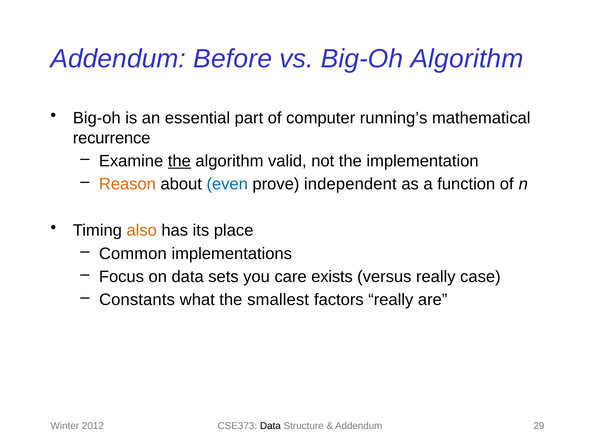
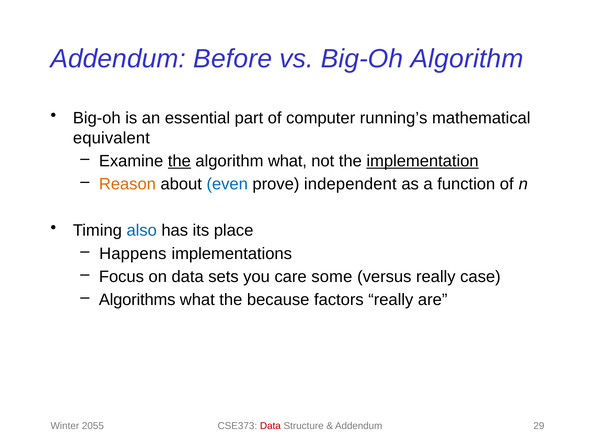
recurrence: recurrence -> equivalent (111, 138)
algorithm valid: valid -> what (287, 161)
implementation underline: none -> present (423, 161)
also colour: orange -> blue (142, 231)
Common: Common -> Happens (133, 254)
exists: exists -> some (332, 277)
Constants: Constants -> Algorithms (137, 300)
smallest: smallest -> because (278, 300)
2012: 2012 -> 2055 (93, 426)
Data colour: black -> red (270, 426)
